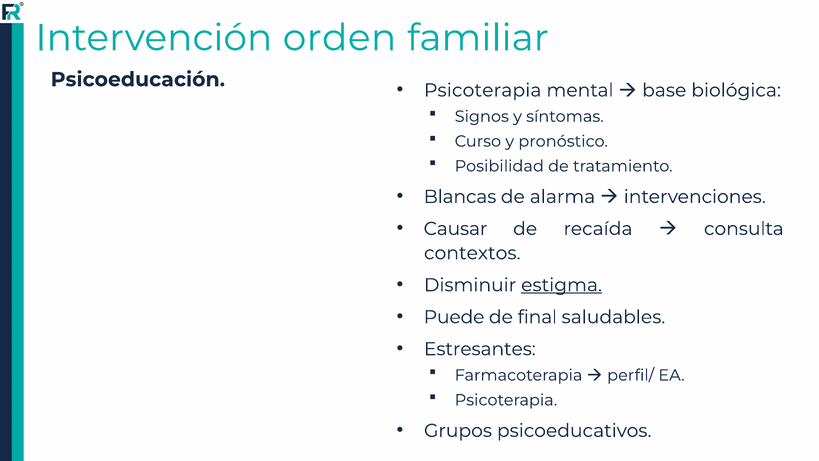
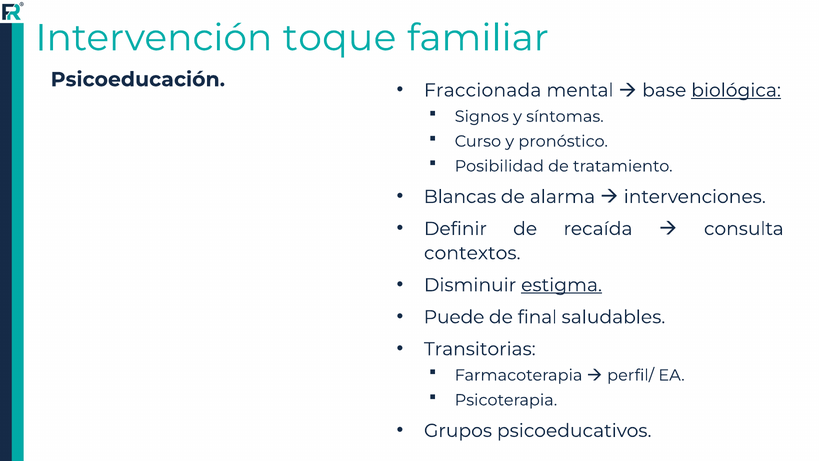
orden: orden -> toque (340, 38)
Psicoterapia: Psicoterapia -> Fraccionada (483, 90)
biológica underline: none -> present (736, 90)
Causar: Causar -> Definir (455, 229)
Estresantes: Estresantes -> Transitorias (480, 349)
